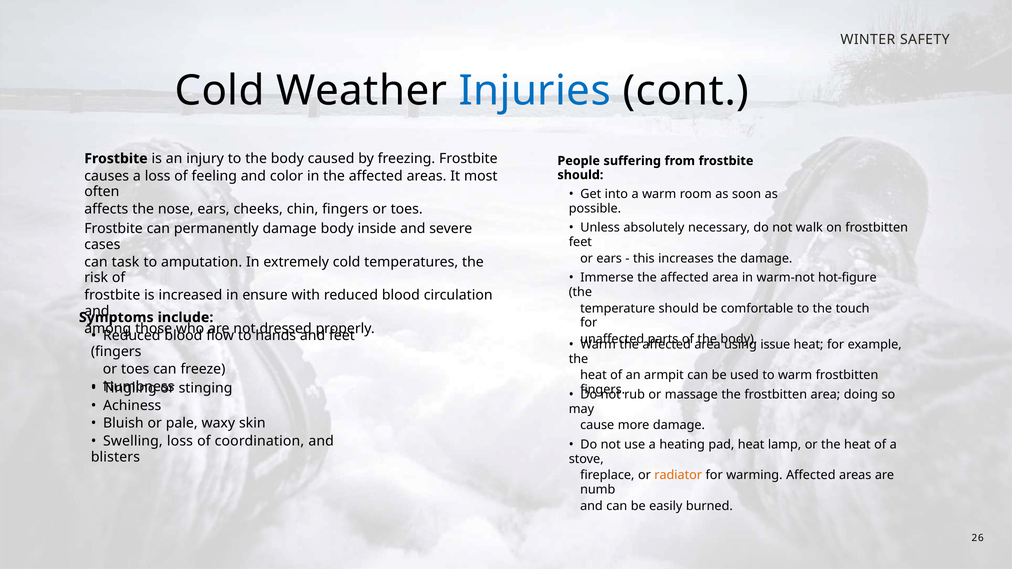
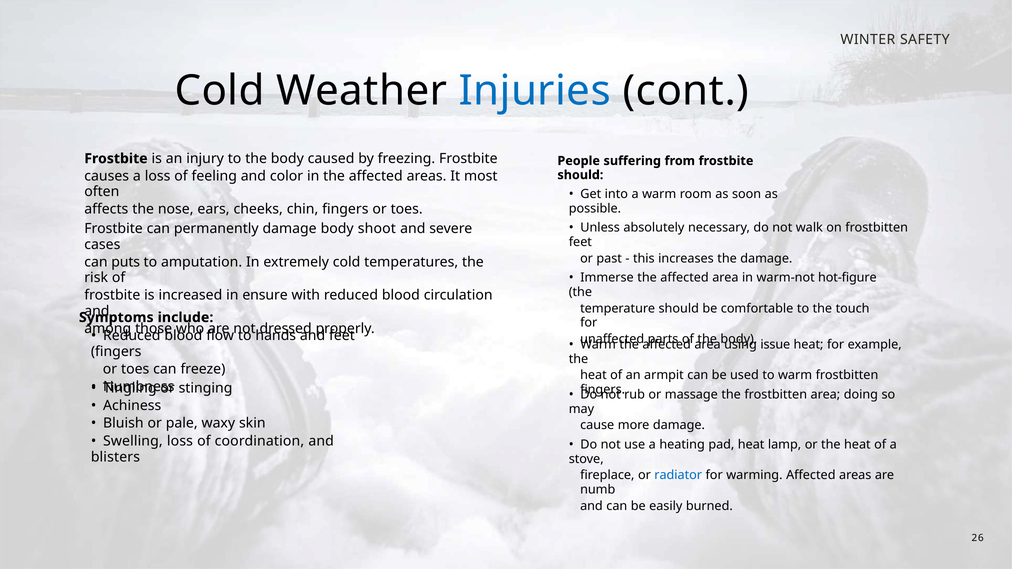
inside: inside -> shoot (377, 229)
or ears: ears -> past (609, 259)
task: task -> puts (126, 262)
radiator colour: orange -> blue (678, 476)
